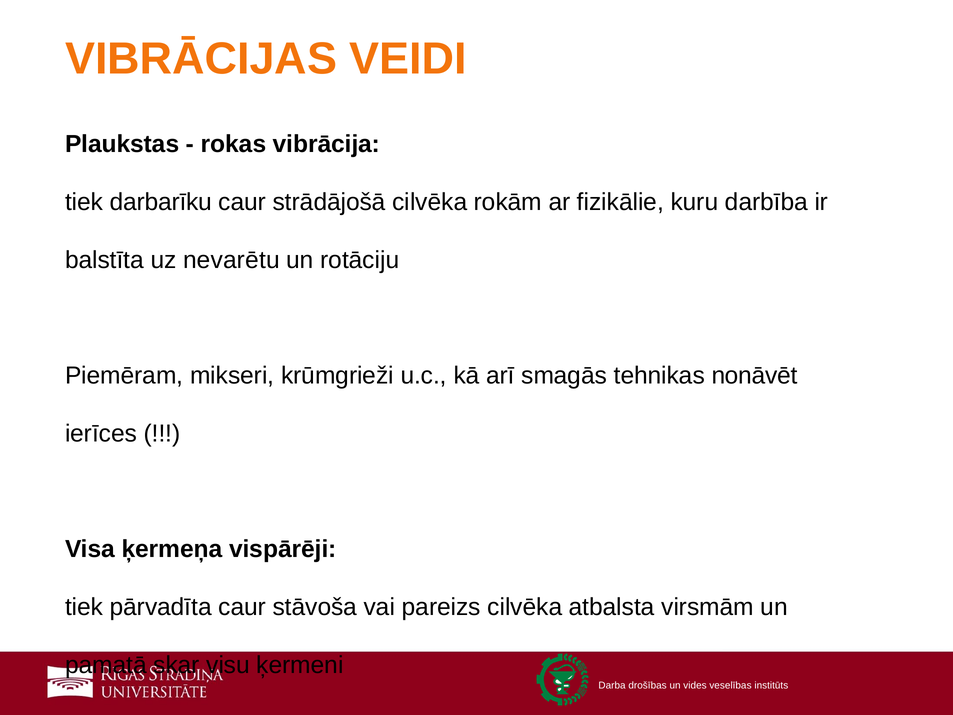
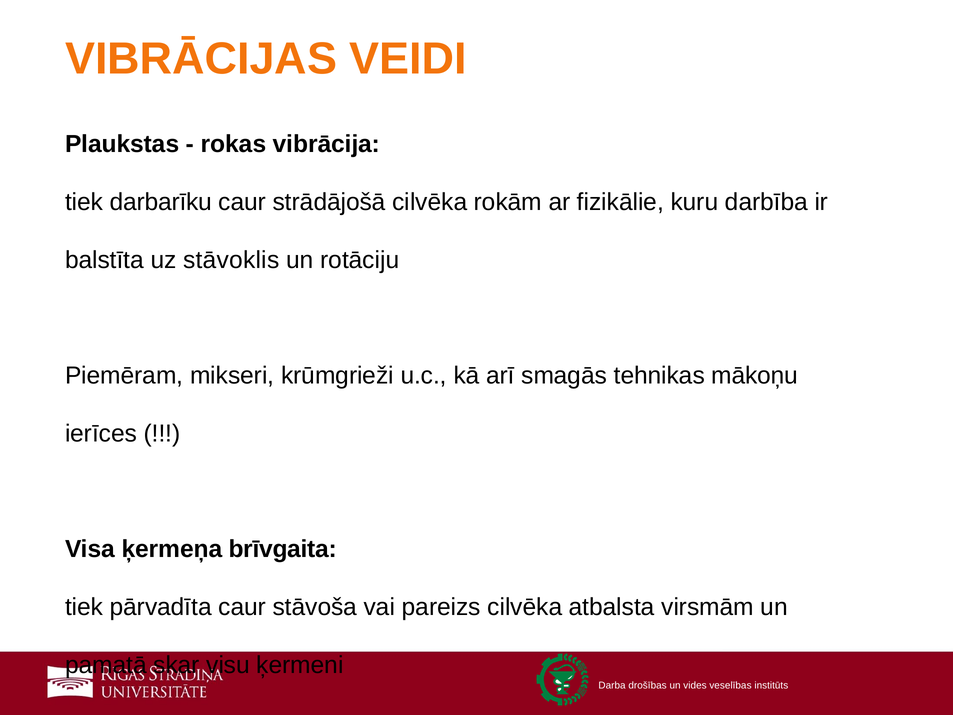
nevarētu: nevarētu -> stāvoklis (231, 260)
nonāvēt: nonāvēt -> mākoņu (755, 376)
vispārēji: vispārēji -> brīvgaita (283, 549)
